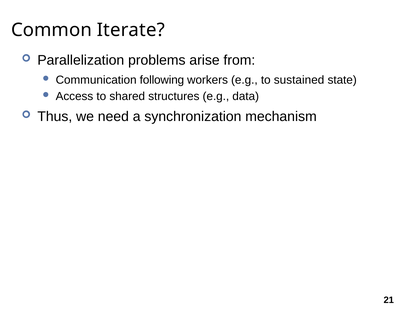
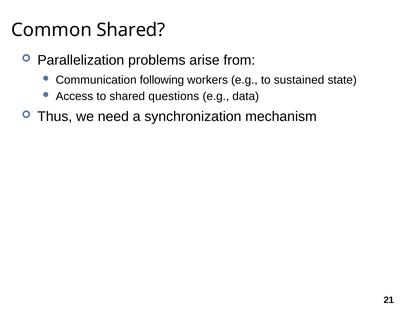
Common Iterate: Iterate -> Shared (131, 30)
structures: structures -> questions (174, 97)
